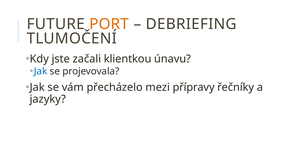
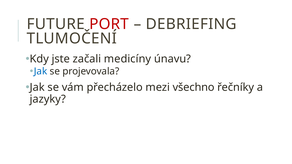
PORT colour: orange -> red (109, 24)
klientkou: klientkou -> medicíny (128, 59)
přípravy: přípravy -> všechno (194, 87)
